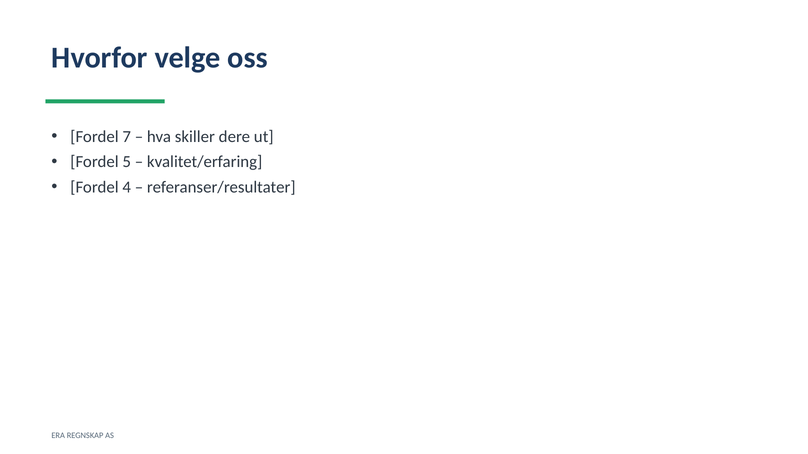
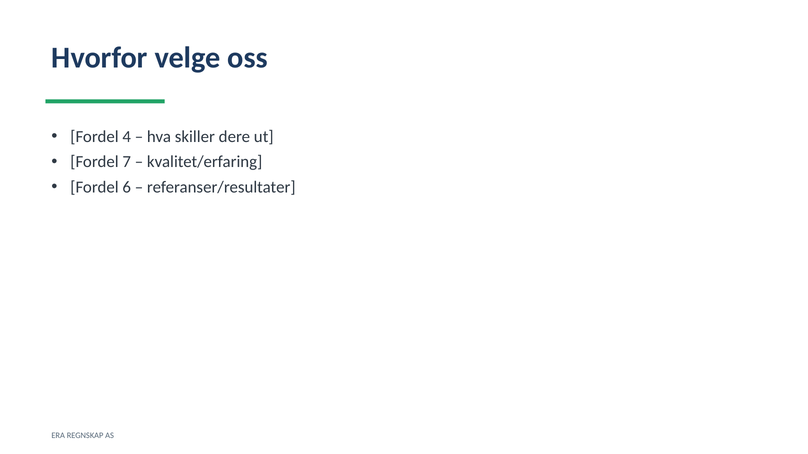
7: 7 -> 4 (127, 137)
5: 5 -> 7 (127, 162)
4: 4 -> 6 (127, 187)
